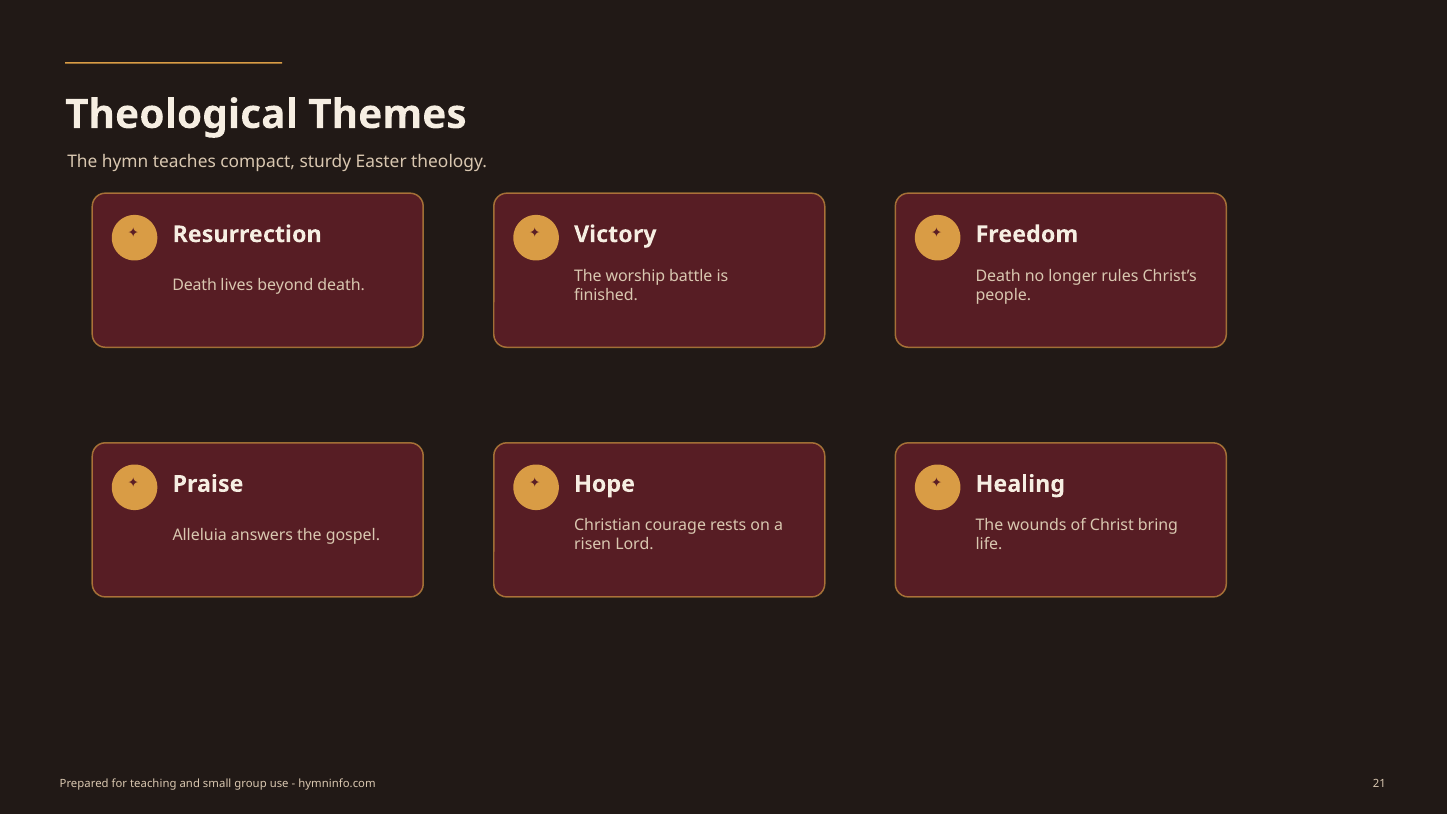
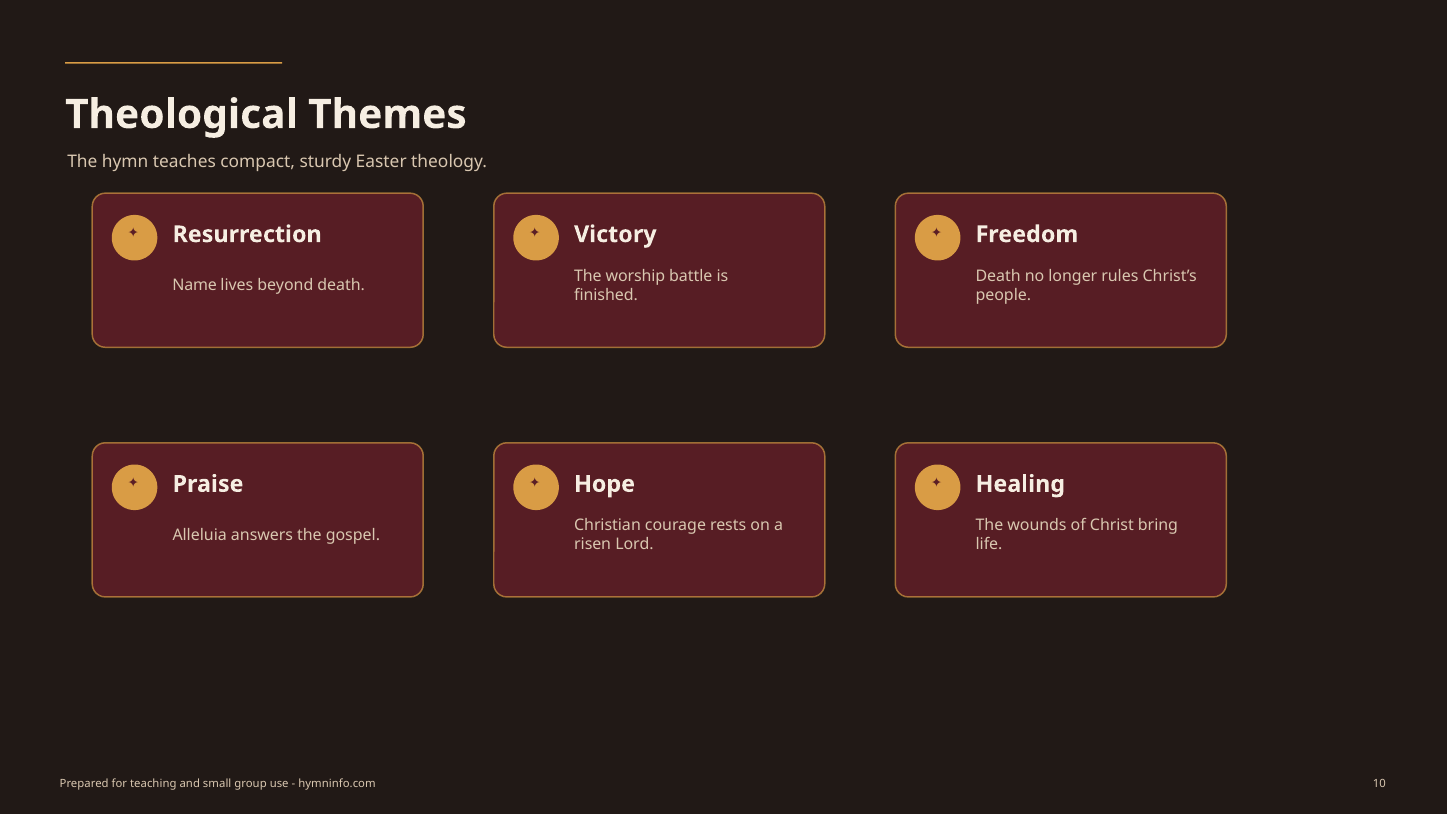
Death: Death -> Name (195, 285)
21: 21 -> 10 (1379, 783)
